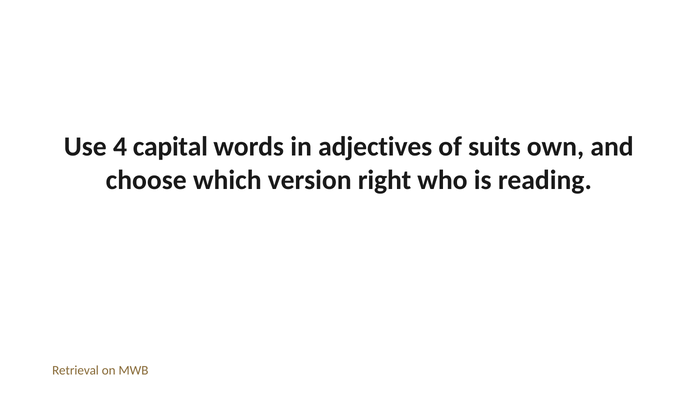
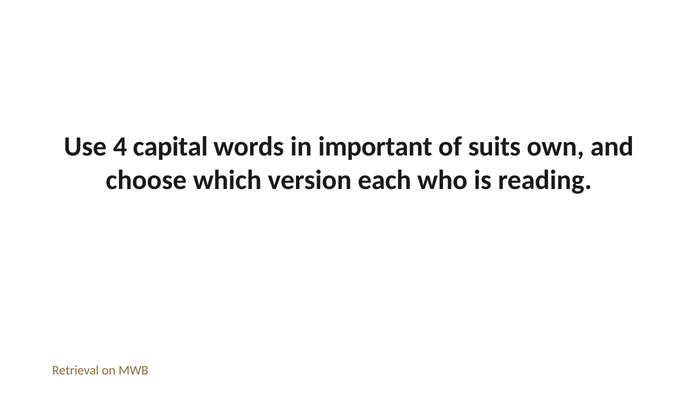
adjectives: adjectives -> important (375, 147)
right: right -> each (385, 180)
